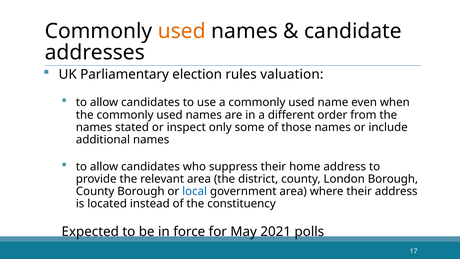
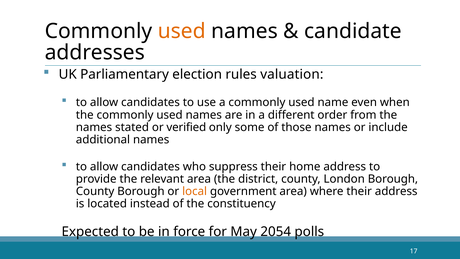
inspect: inspect -> verified (186, 127)
local colour: blue -> orange (195, 191)
2021: 2021 -> 2054 (276, 231)
